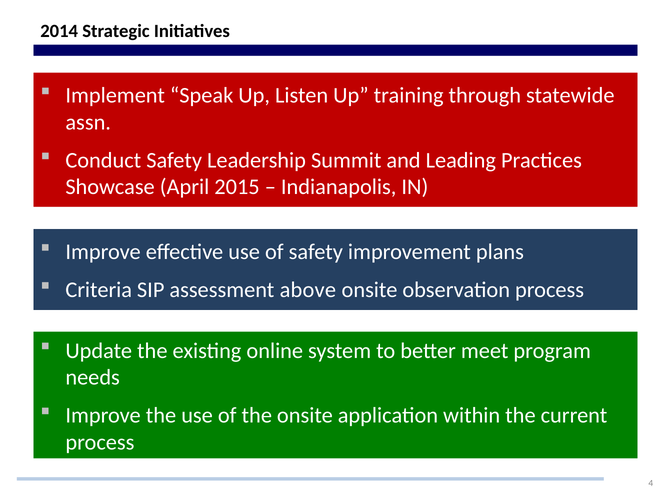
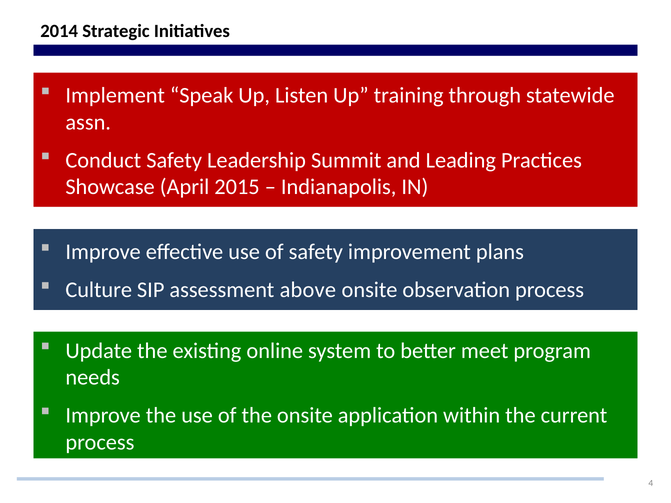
Criteria: Criteria -> Culture (99, 290)
